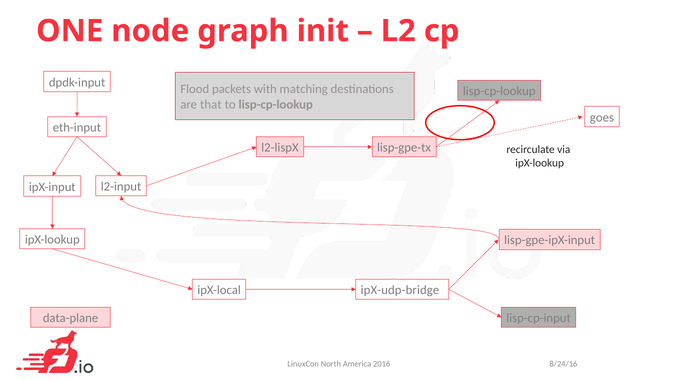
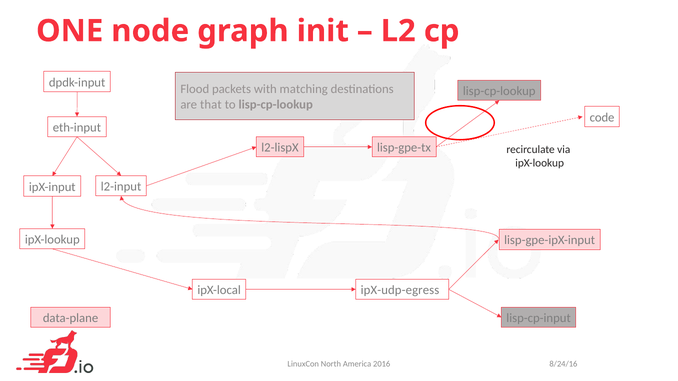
goes: goes -> code (602, 117)
ipX-udp-bridge: ipX-udp-bridge -> ipX-udp-egress (400, 290)
